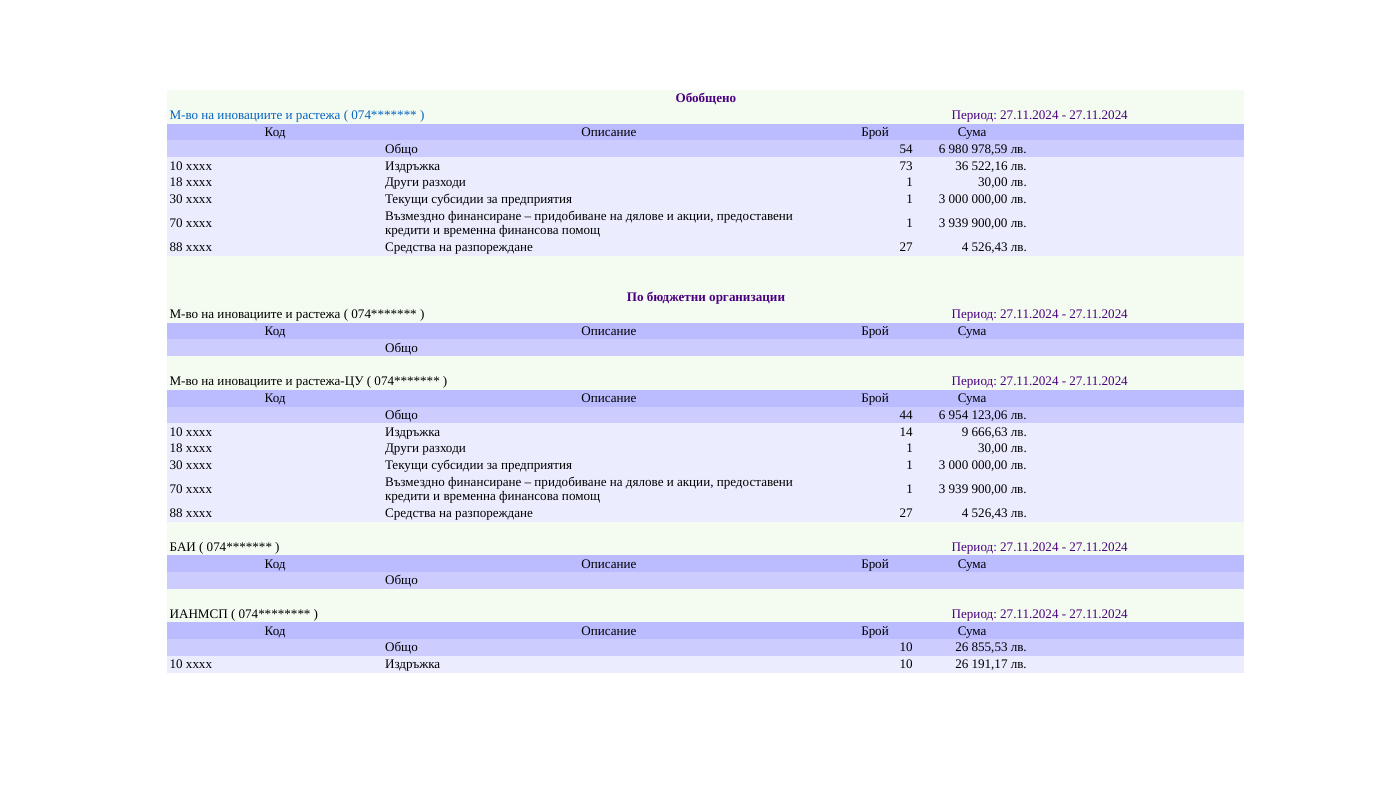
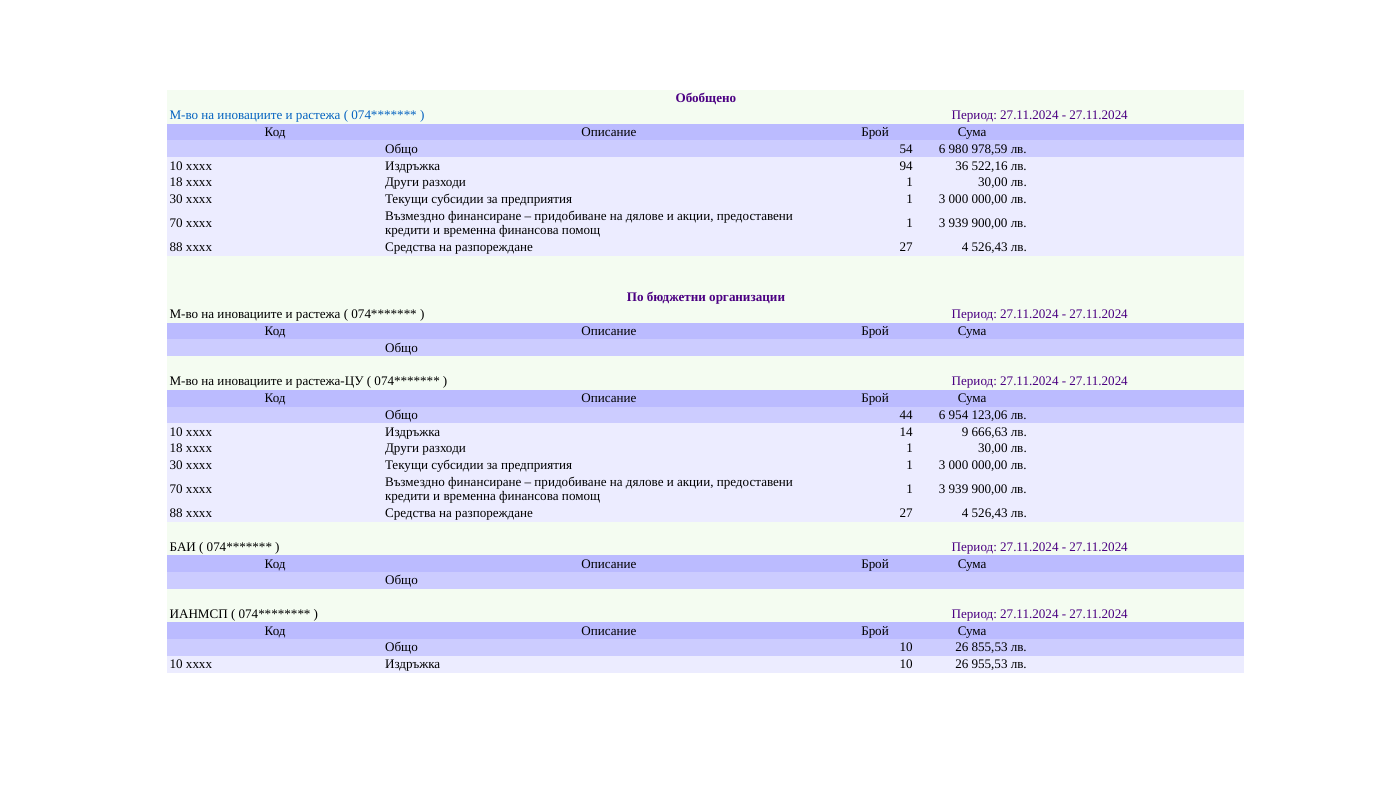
73: 73 -> 94 (906, 166)
191,17: 191,17 -> 955,53 (990, 664)
